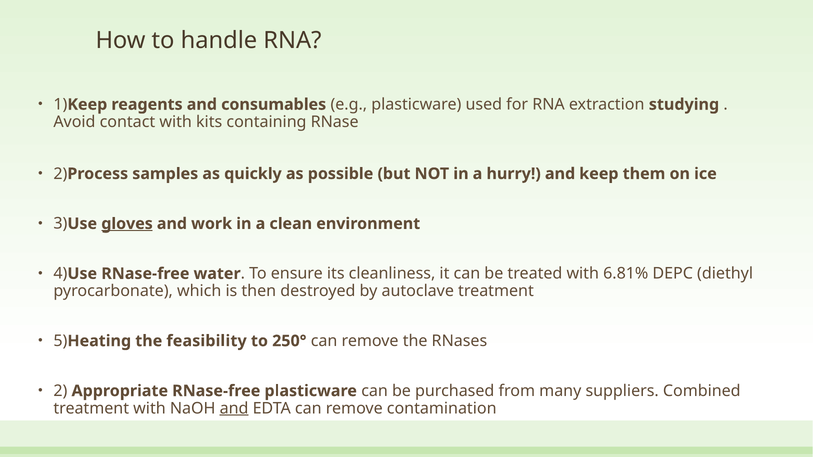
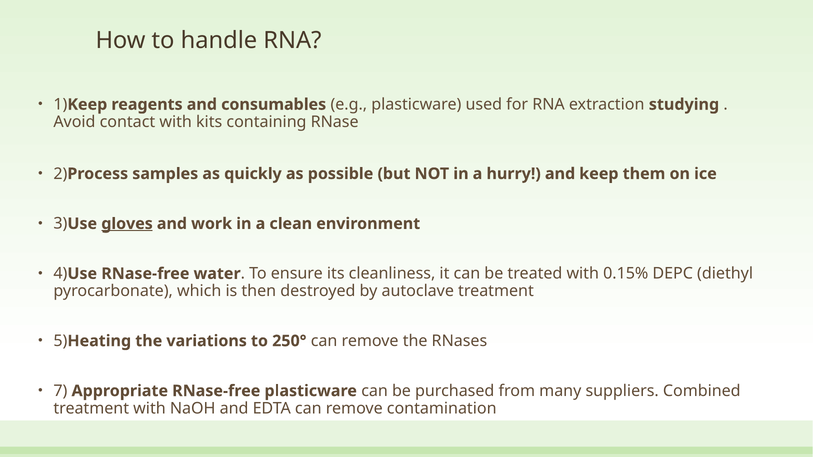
6.81%: 6.81% -> 0.15% (626, 274)
feasibility: feasibility -> variations (207, 341)
2: 2 -> 7 (60, 391)
and underline: present -> none (234, 409)
